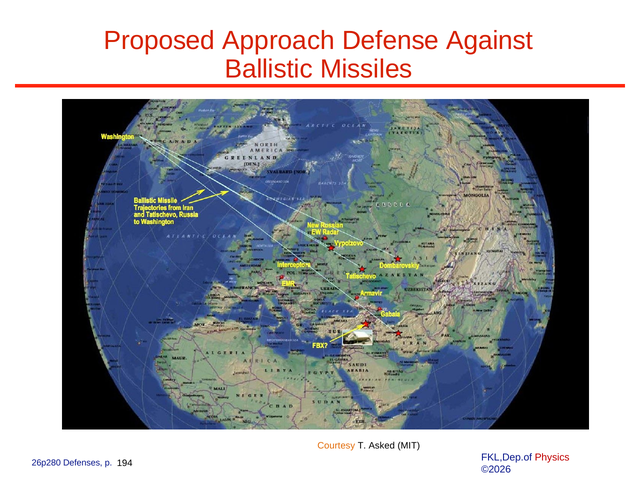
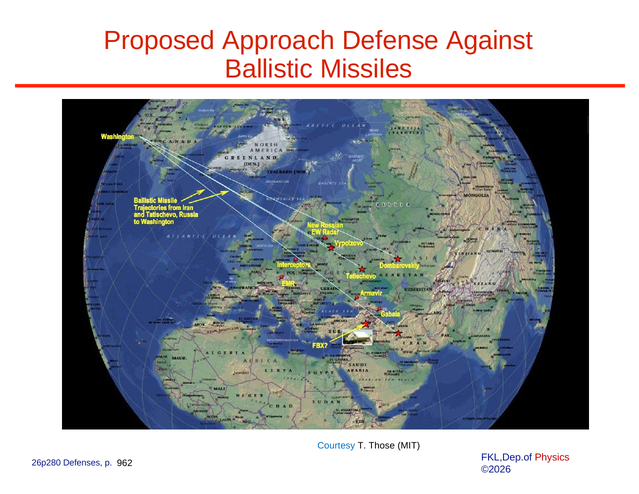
Courtesy colour: orange -> blue (336, 445)
Asked: Asked -> Those (382, 445)
194: 194 -> 962 (125, 463)
